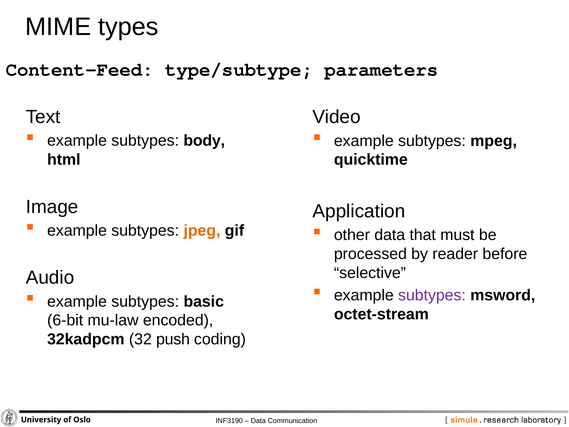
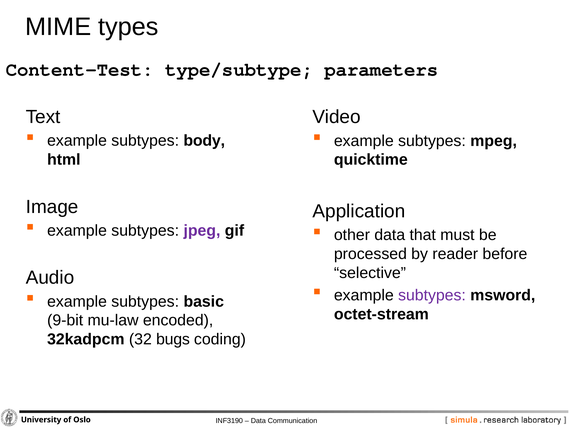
Content-Feed: Content-Feed -> Content-Test (80, 70)
jpeg colour: orange -> purple (202, 230)
6-bit: 6-bit -> 9-bit (65, 320)
push: push -> bugs (173, 339)
